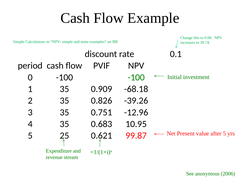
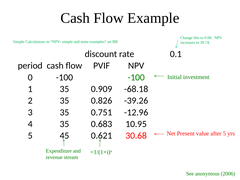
25: 25 -> 45 (64, 136)
99.87: 99.87 -> 30.68 (136, 136)
